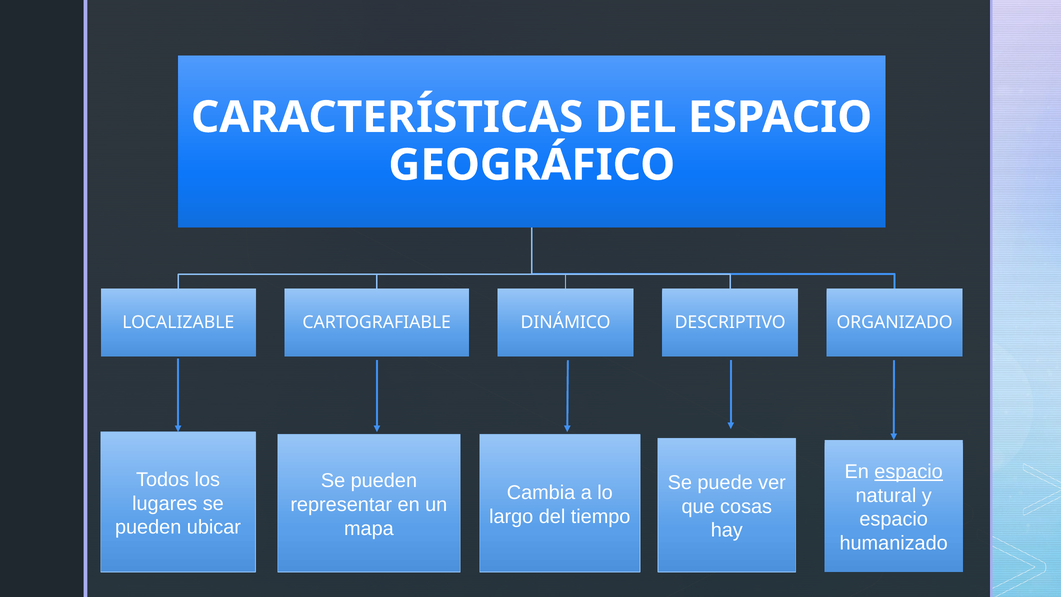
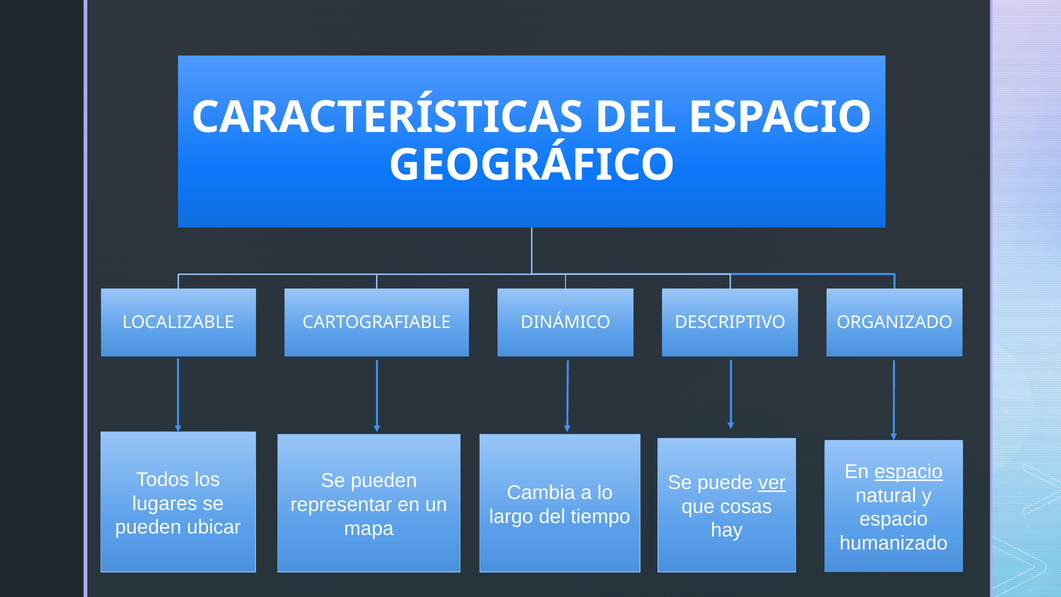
ver underline: none -> present (772, 483)
